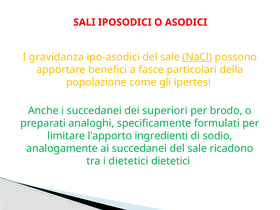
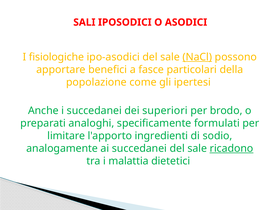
gravidanza: gravidanza -> fisiologiche (56, 57)
ricadono underline: none -> present (232, 148)
i dietetici: dietetici -> malattia (129, 161)
